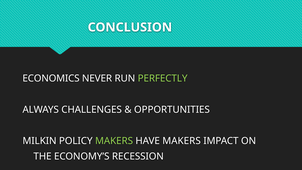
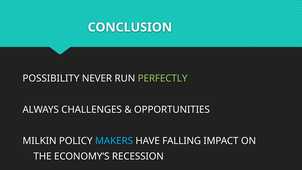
ECONOMICS: ECONOMICS -> POSSIBILITY (51, 78)
MAKERS colour: light green -> light blue (114, 141)
HAVE MAKERS: MAKERS -> FALLING (182, 141)
